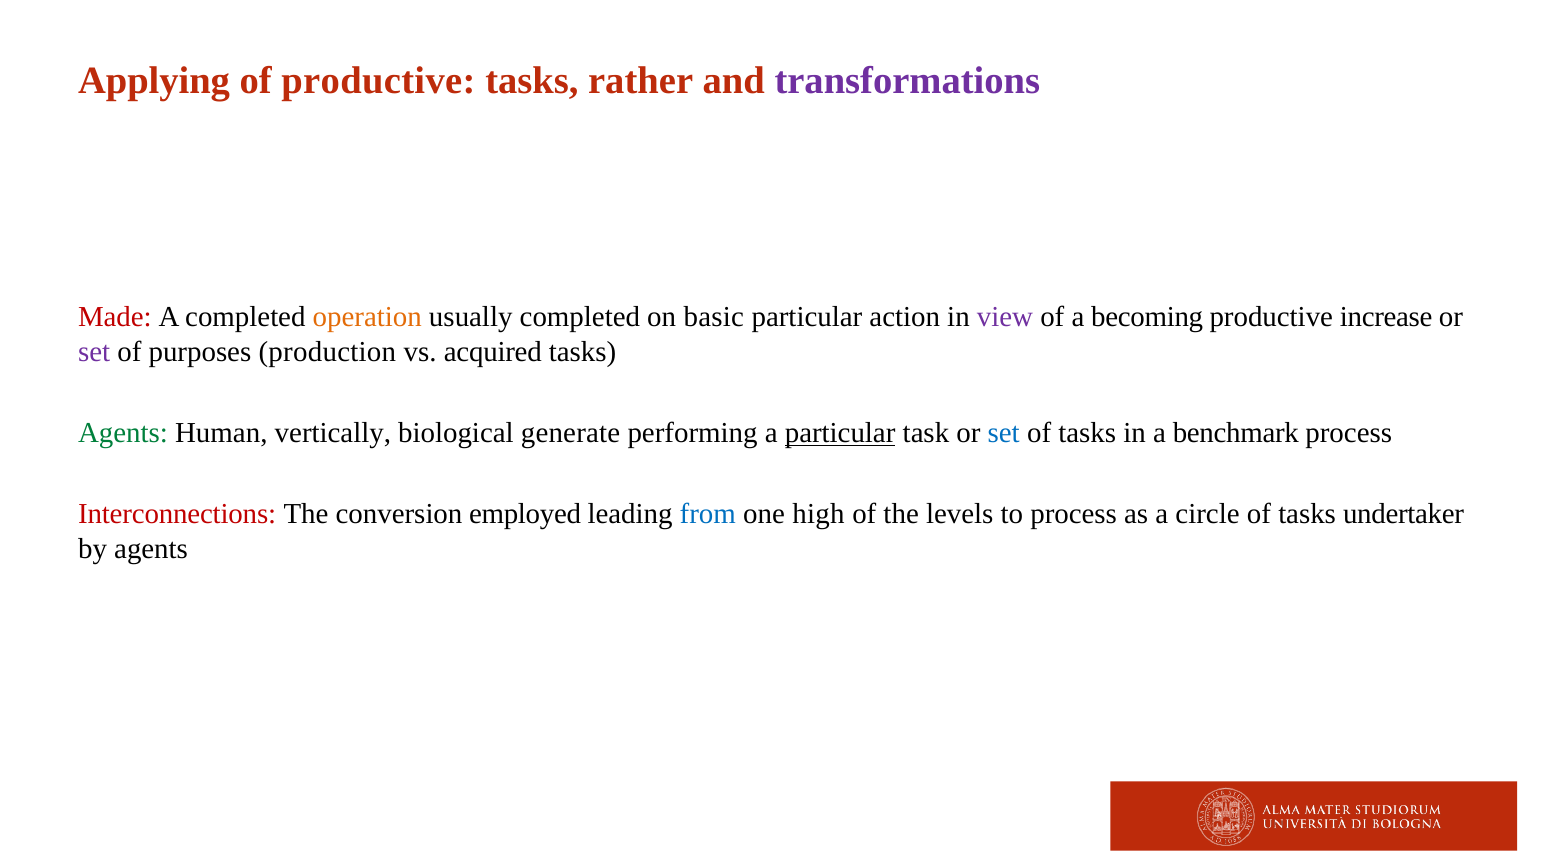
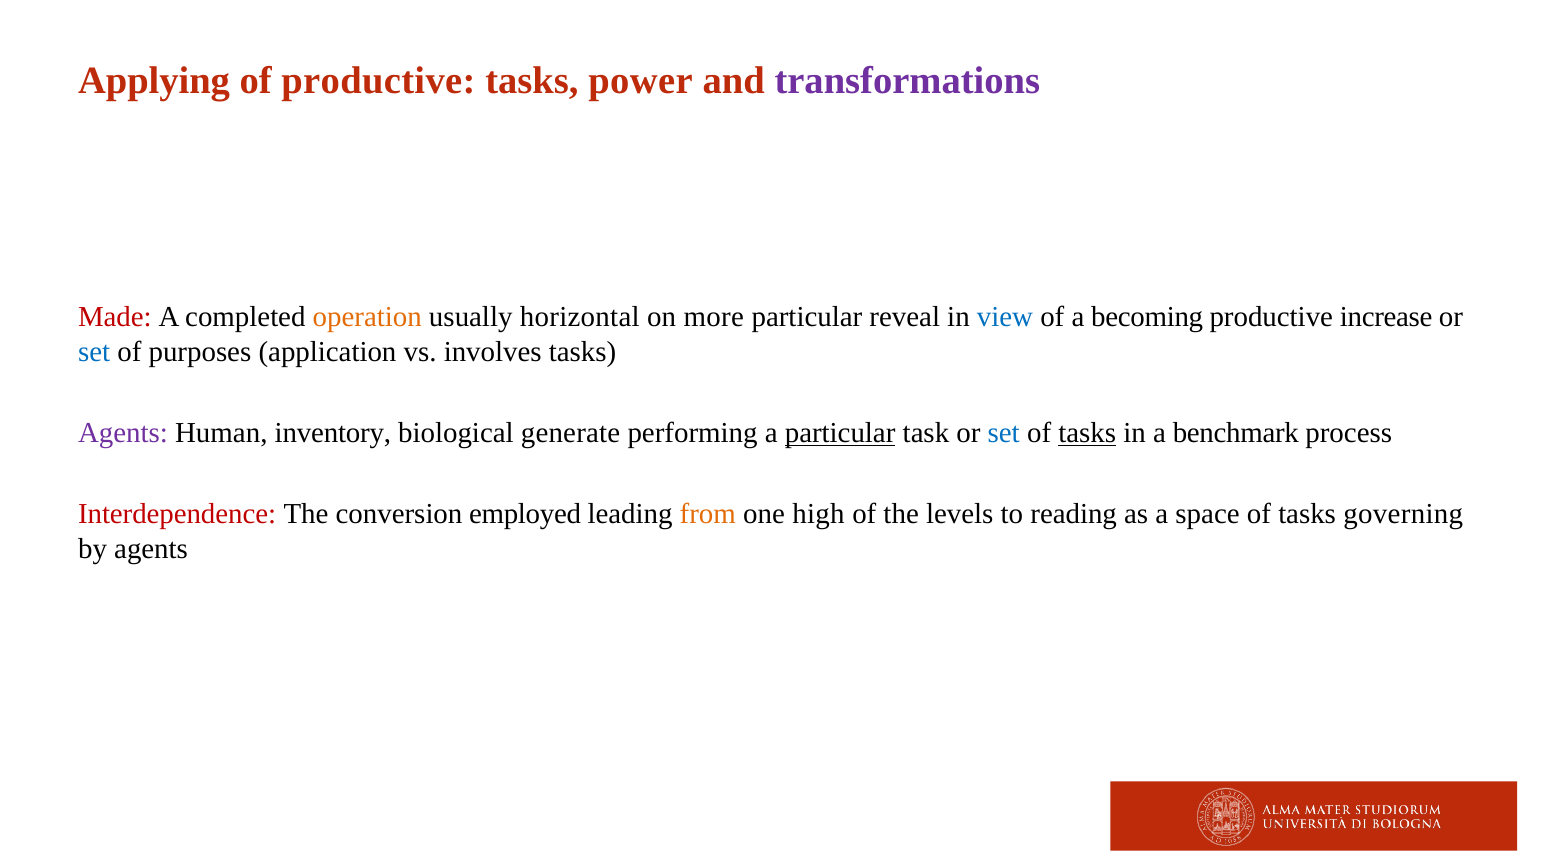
rather: rather -> power (640, 81)
usually completed: completed -> horizontal (580, 317)
basic: basic -> more (714, 317)
action: action -> reveal (905, 317)
view colour: purple -> blue (1005, 317)
set colour: purple -> blue (94, 352)
production: production -> application (328, 352)
acquired: acquired -> involves (493, 352)
Agents colour: green -> purple (123, 433)
vertically: vertically -> inventory (333, 433)
tasks underline: none -> present (1087, 433)
Interconnections: Interconnections -> Interdependence (177, 514)
from colour: blue -> orange (708, 514)
to process: process -> reading (1074, 514)
circle: circle -> space (1208, 514)
undertaker: undertaker -> governing (1403, 514)
